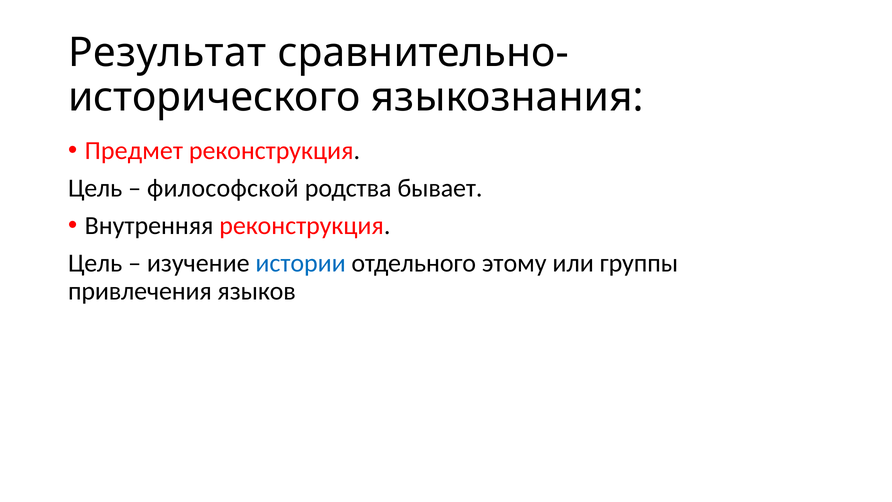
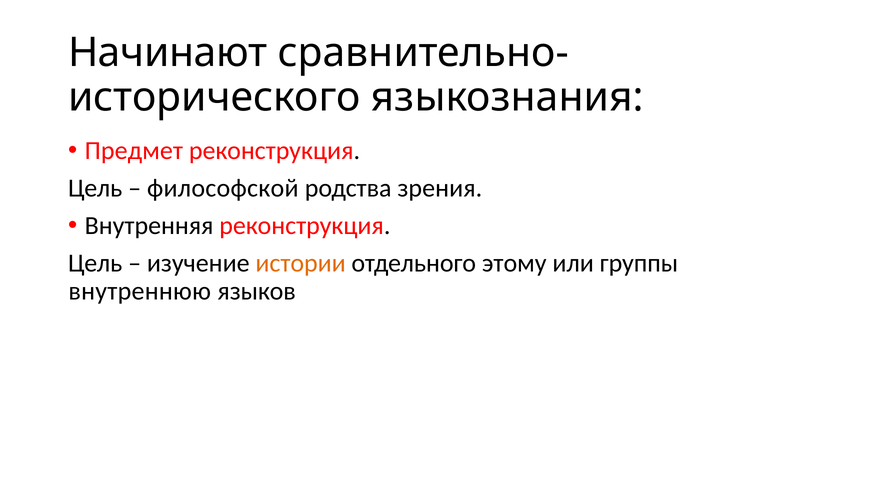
Результат: Результат -> Начинают (168, 53)
бывает: бывает -> зрения (440, 188)
истории colour: blue -> orange (301, 263)
привлечения: привлечения -> внутреннюю (140, 291)
